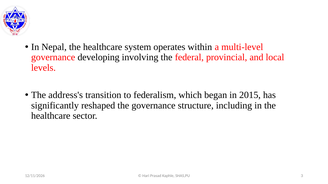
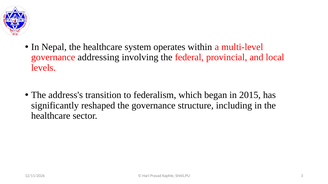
developing: developing -> addressing (98, 57)
